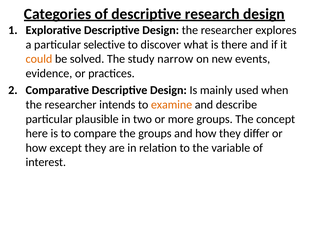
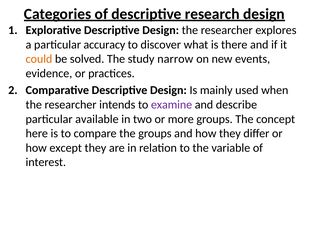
selective: selective -> accuracy (104, 45)
examine colour: orange -> purple (172, 105)
plausible: plausible -> available (97, 119)
